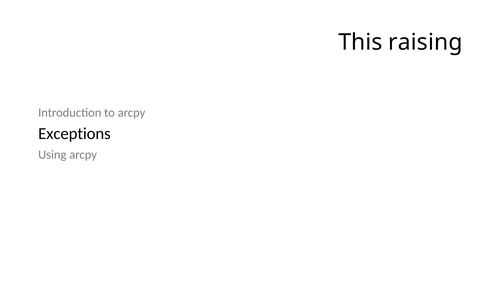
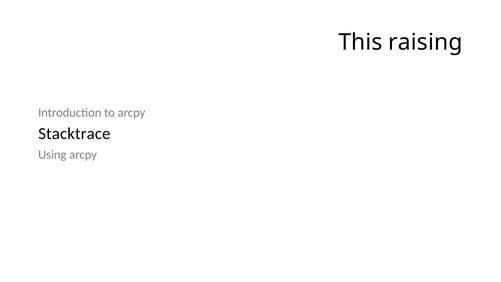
Exceptions: Exceptions -> Stacktrace (74, 134)
